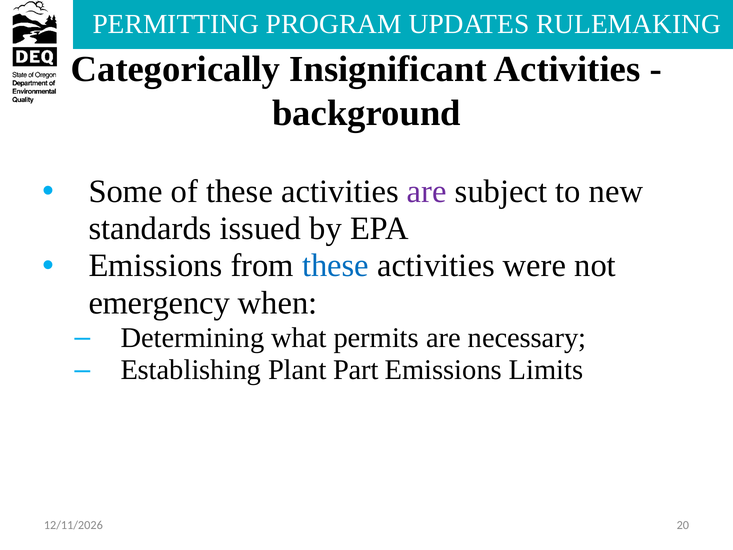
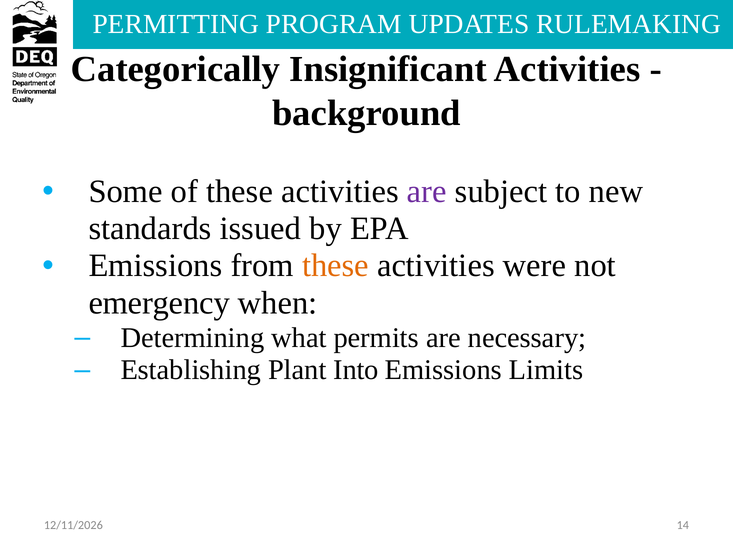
these colour: blue -> orange (335, 266)
Part: Part -> Into (356, 370)
20: 20 -> 14 (683, 525)
